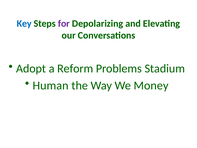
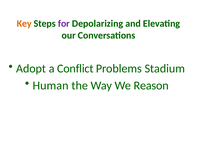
Key colour: blue -> orange (24, 23)
Reform: Reform -> Conflict (75, 68)
Money: Money -> Reason (151, 85)
